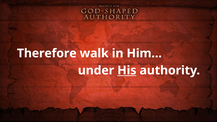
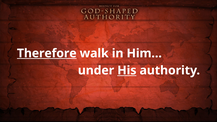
Therefore underline: none -> present (47, 53)
